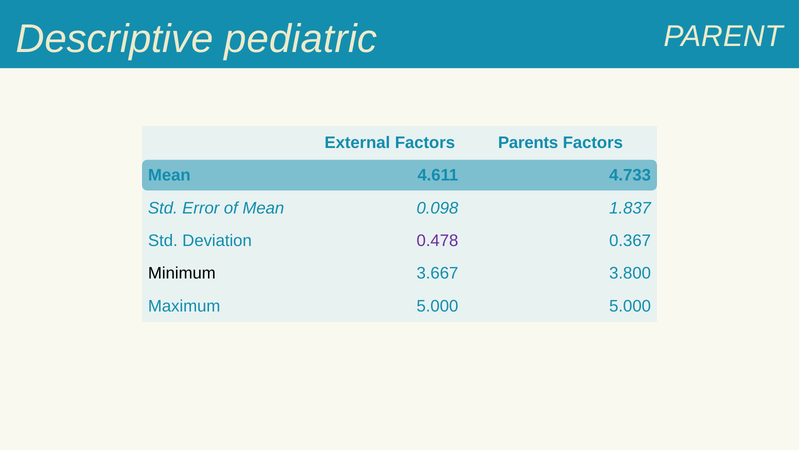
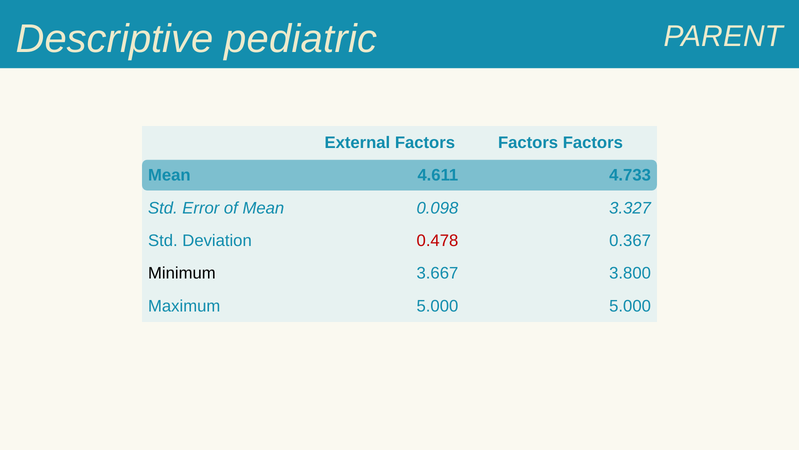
External Factors Parents: Parents -> Factors (528, 143)
1.837: 1.837 -> 3.327 (630, 208)
0.478 colour: purple -> red (437, 241)
